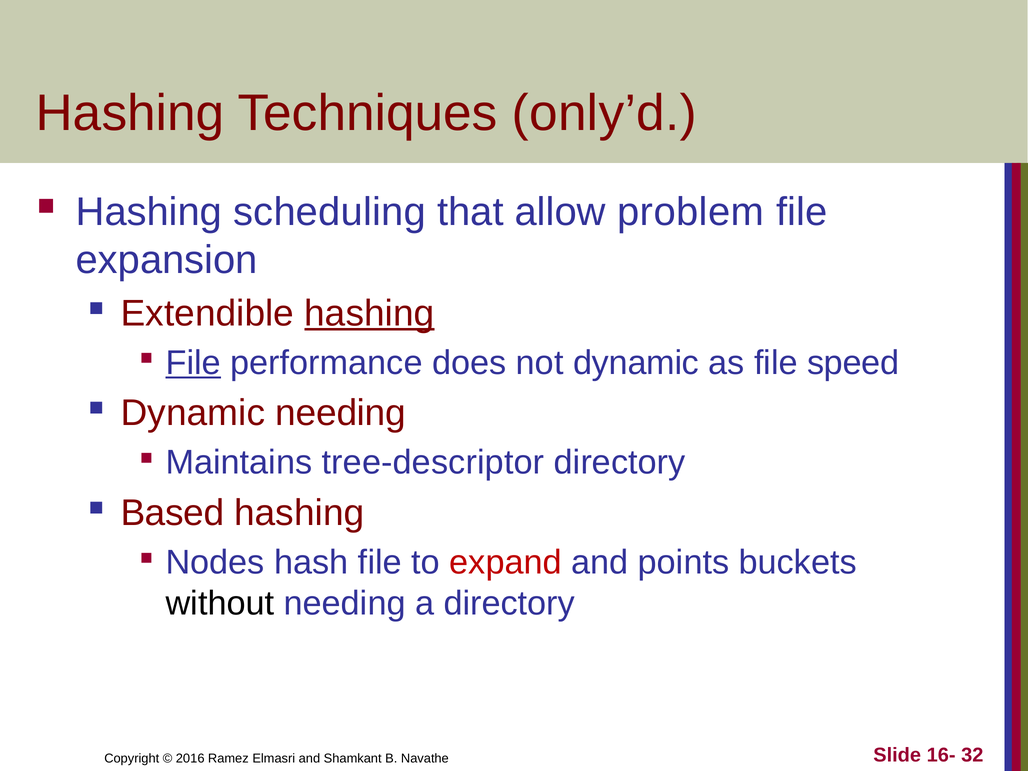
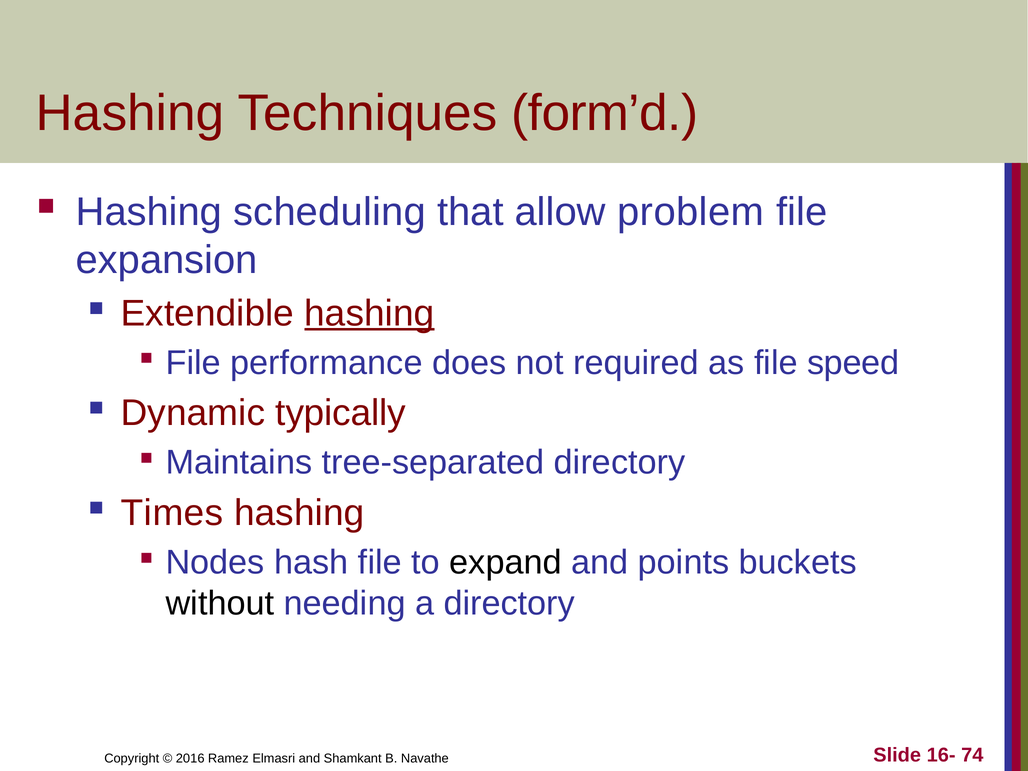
only’d: only’d -> form’d (605, 113)
File underline: present -> none (193, 363)
not dynamic: dynamic -> required (636, 363)
Dynamic needing: needing -> typically (341, 413)
tree-descriptor: tree-descriptor -> tree-separated (433, 463)
Based: Based -> Times (172, 513)
expand colour: red -> black (506, 563)
32: 32 -> 74 (972, 755)
